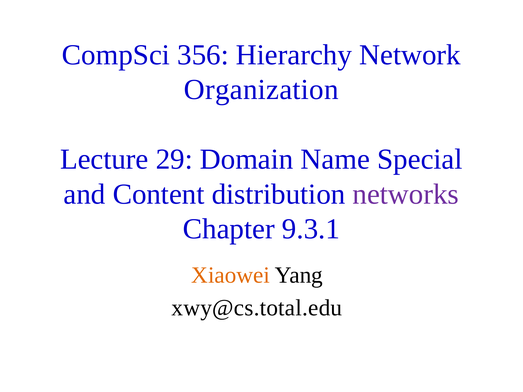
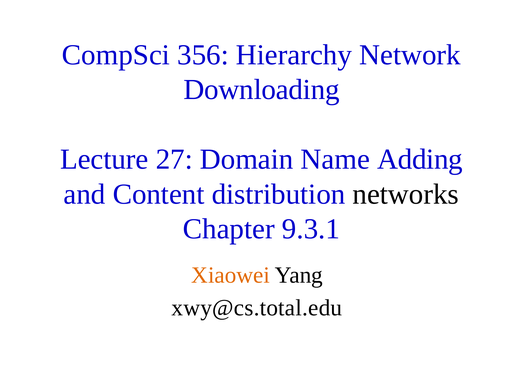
Organization: Organization -> Downloading (262, 90)
29: 29 -> 27 (174, 159)
Special: Special -> Adding (420, 159)
networks colour: purple -> black (406, 194)
